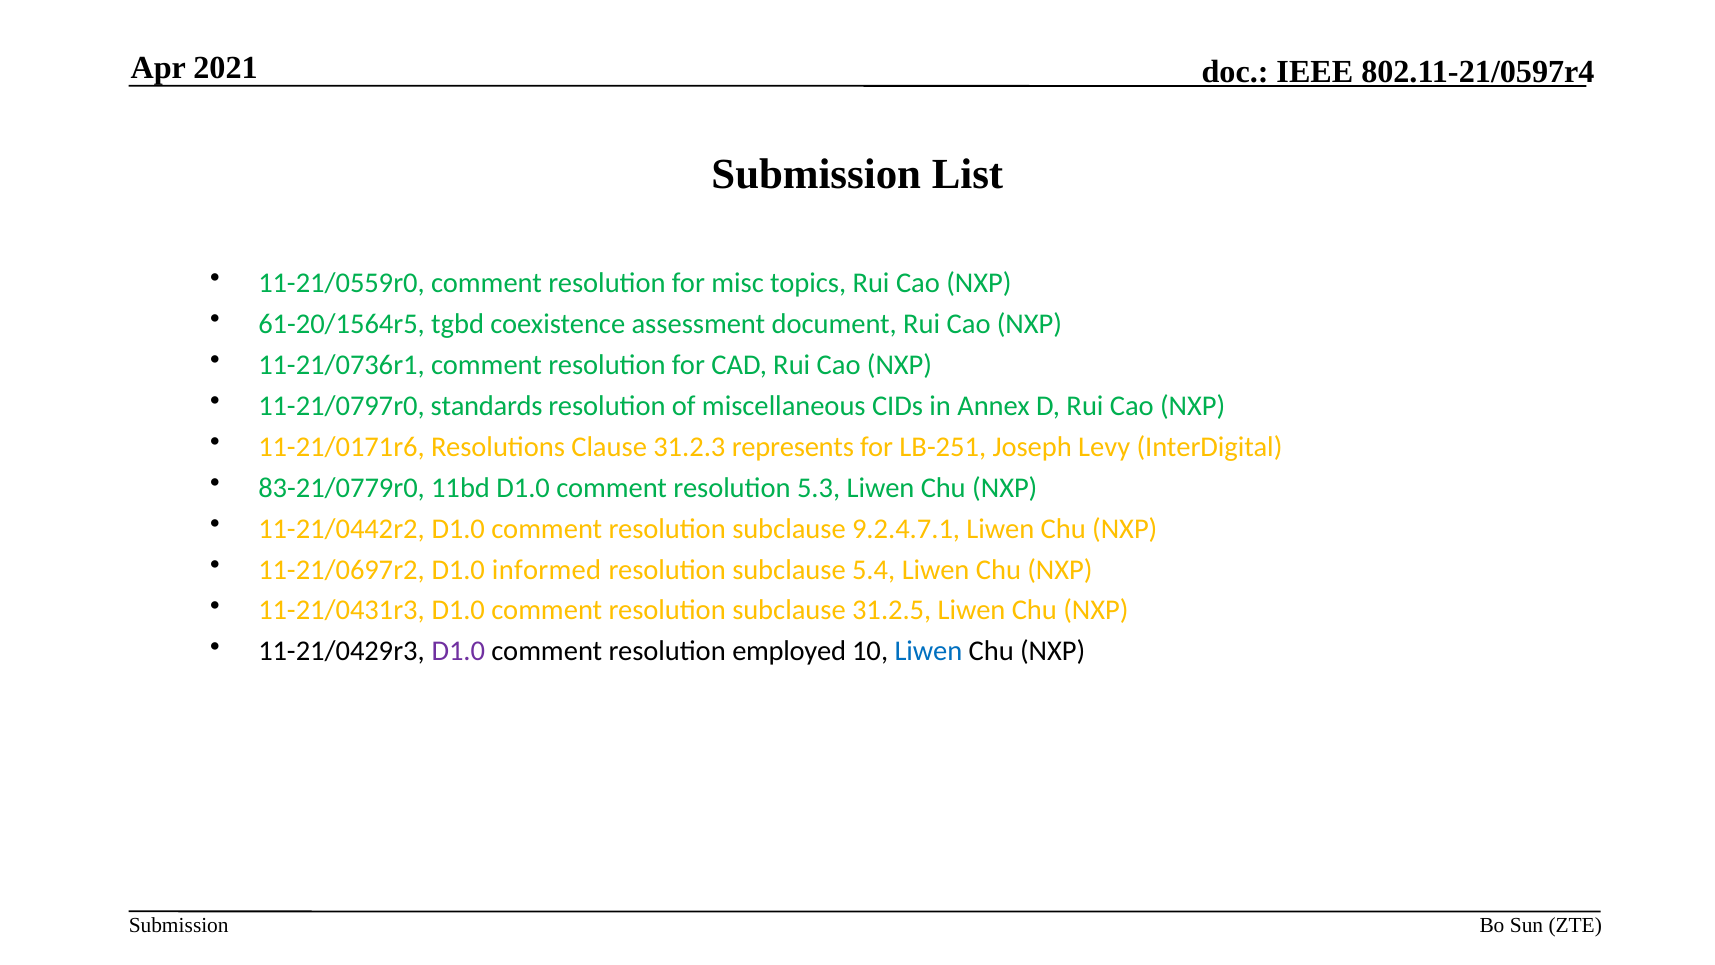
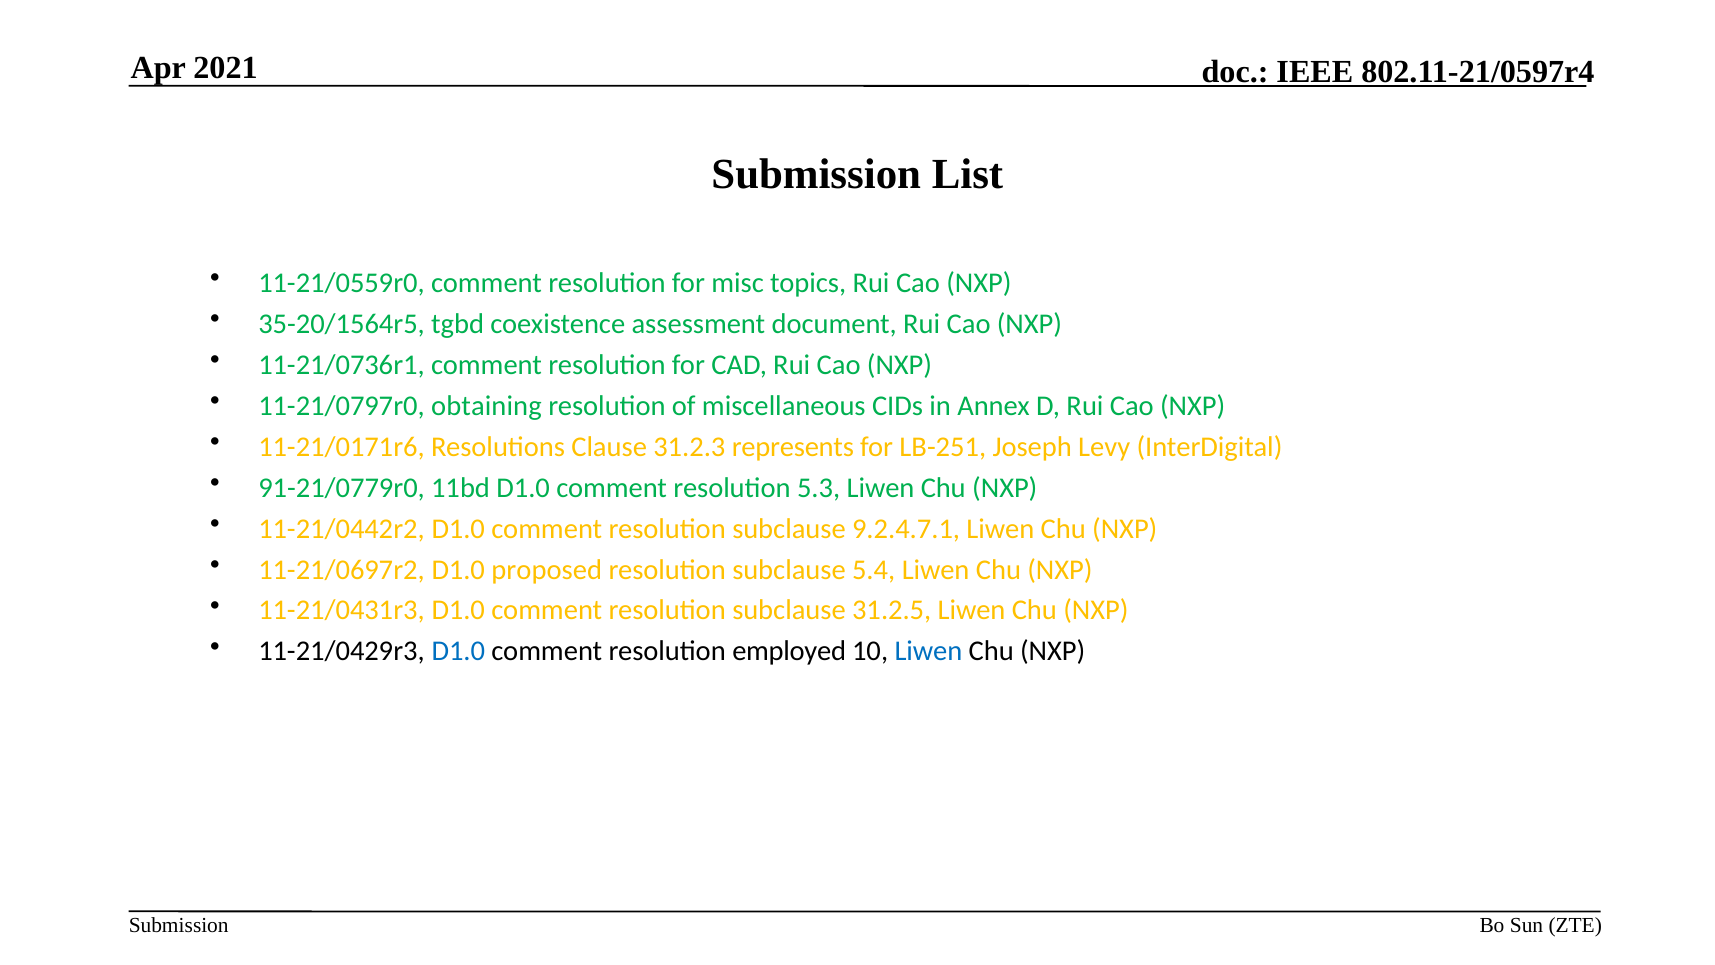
61-20/1564r5: 61-20/1564r5 -> 35-20/1564r5 (342, 324)
standards: standards -> obtaining (486, 406)
83-21/0779r0: 83-21/0779r0 -> 91-21/0779r0 (342, 488)
informed: informed -> proposed (547, 569)
D1.0 colour: purple -> blue (458, 651)
